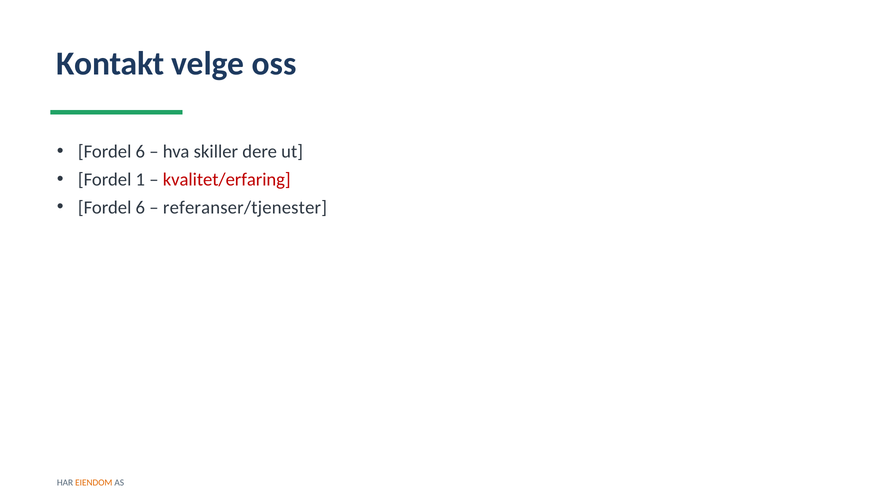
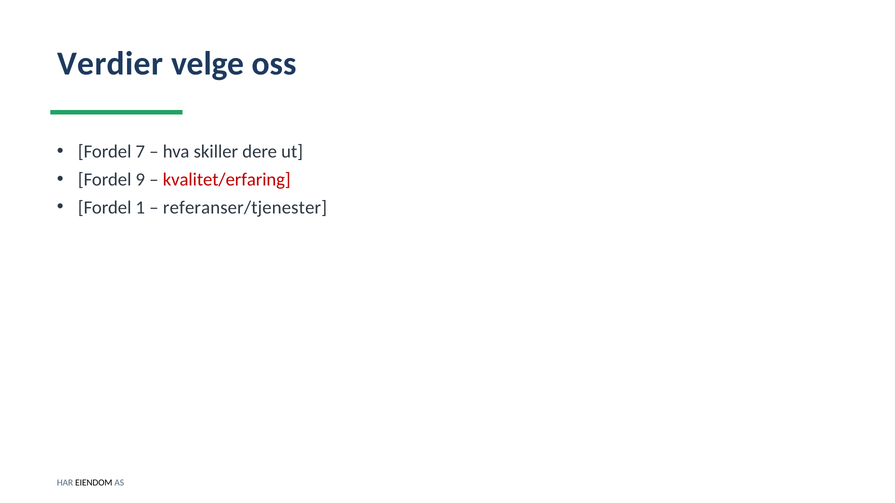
Kontakt: Kontakt -> Verdier (110, 64)
6: 6 -> 7 (140, 152)
1: 1 -> 9 (140, 180)
6: 6 -> 1 (140, 208)
EIENDOM colour: orange -> black (94, 483)
